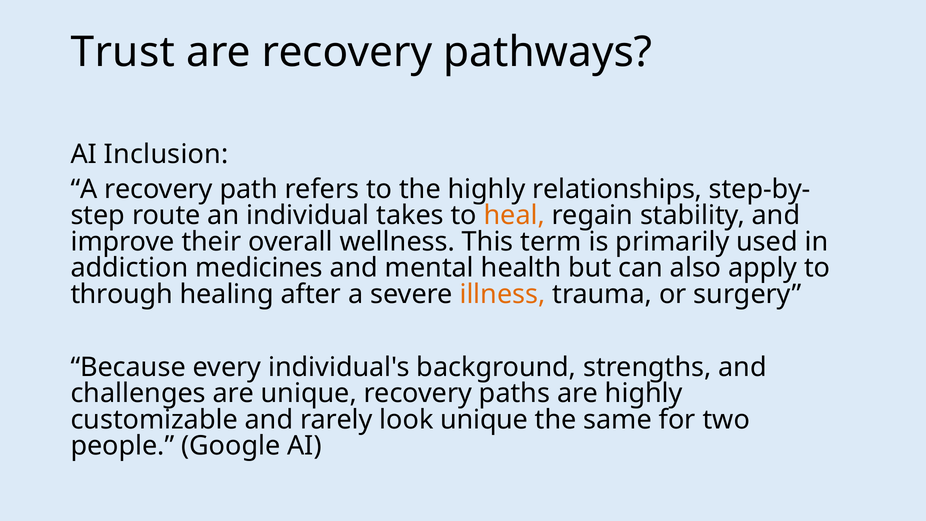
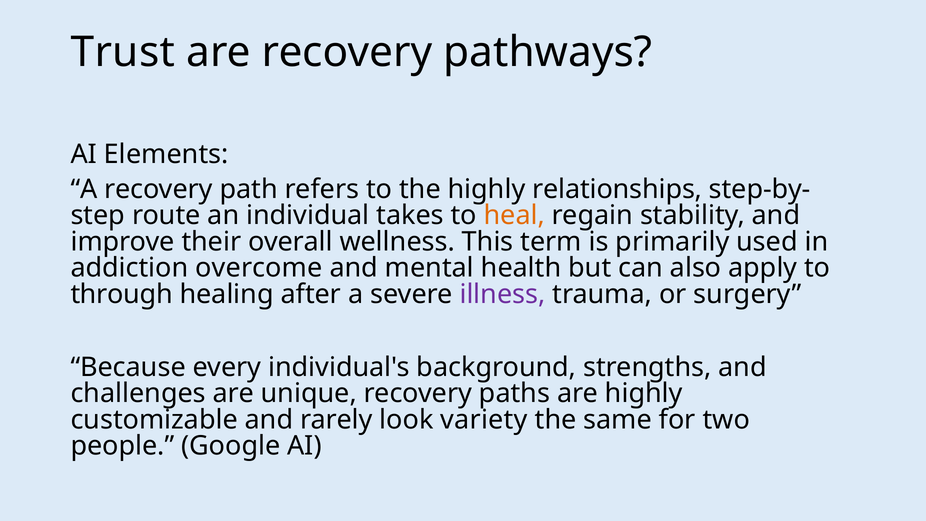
Inclusion: Inclusion -> Elements (166, 154)
medicines: medicines -> overcome (259, 268)
illness colour: orange -> purple (502, 294)
look unique: unique -> variety (484, 420)
